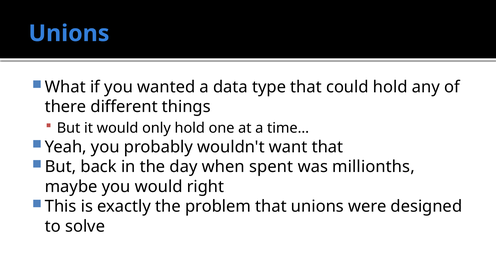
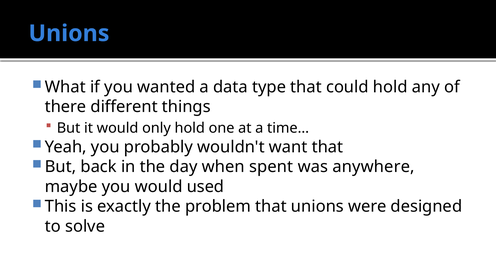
millionths: millionths -> anywhere (374, 167)
right: right -> used (205, 187)
